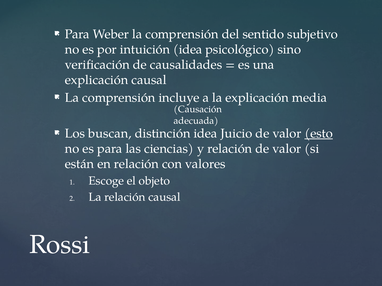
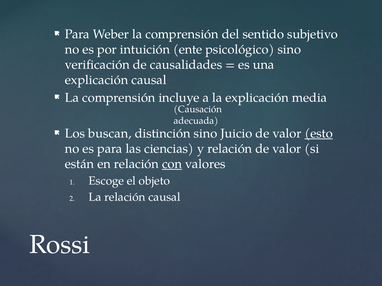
intuición idea: idea -> ente (188, 50)
distinción idea: idea -> sino (205, 134)
con underline: none -> present (172, 164)
